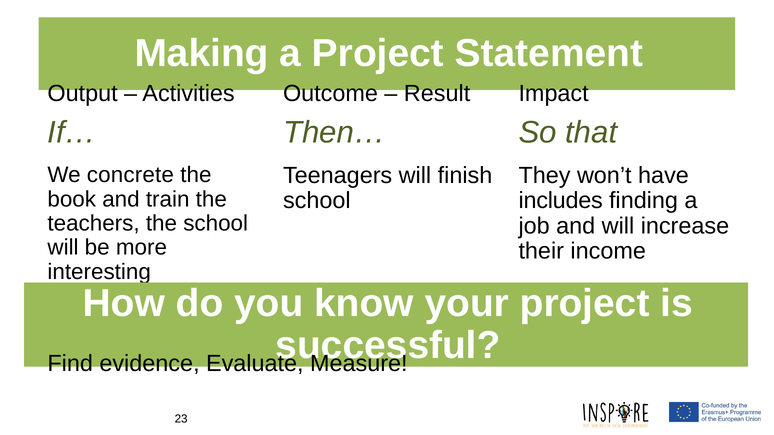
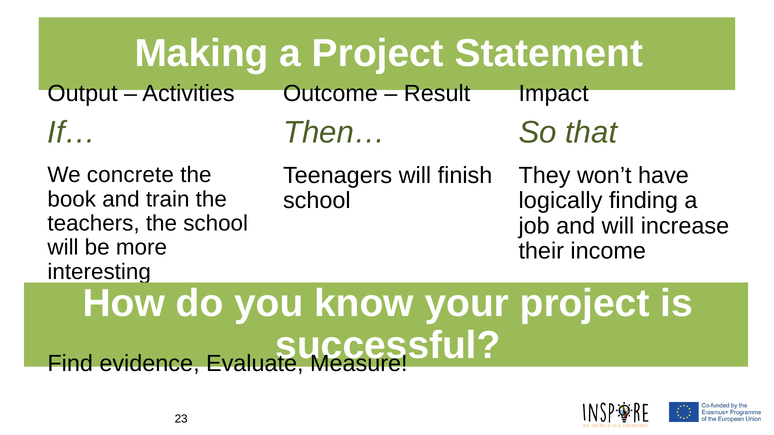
includes: includes -> logically (561, 201)
